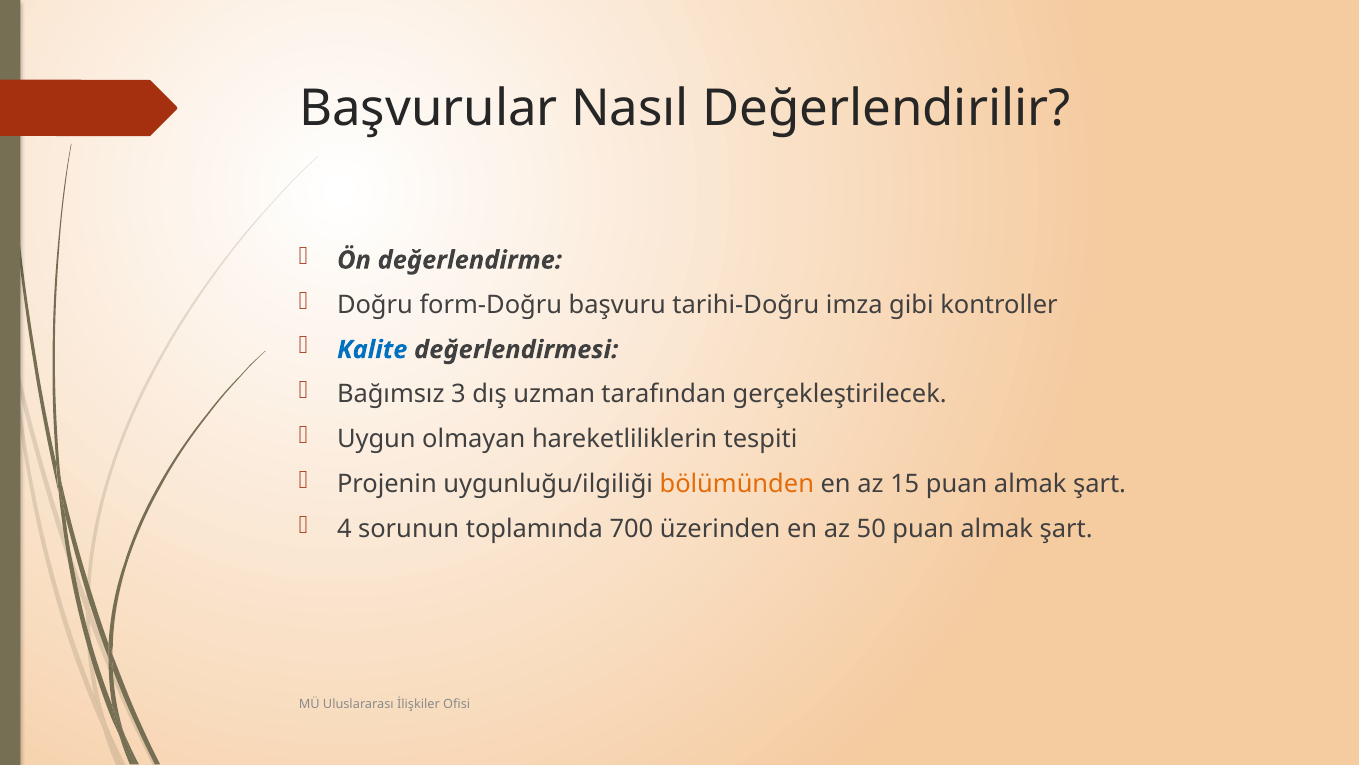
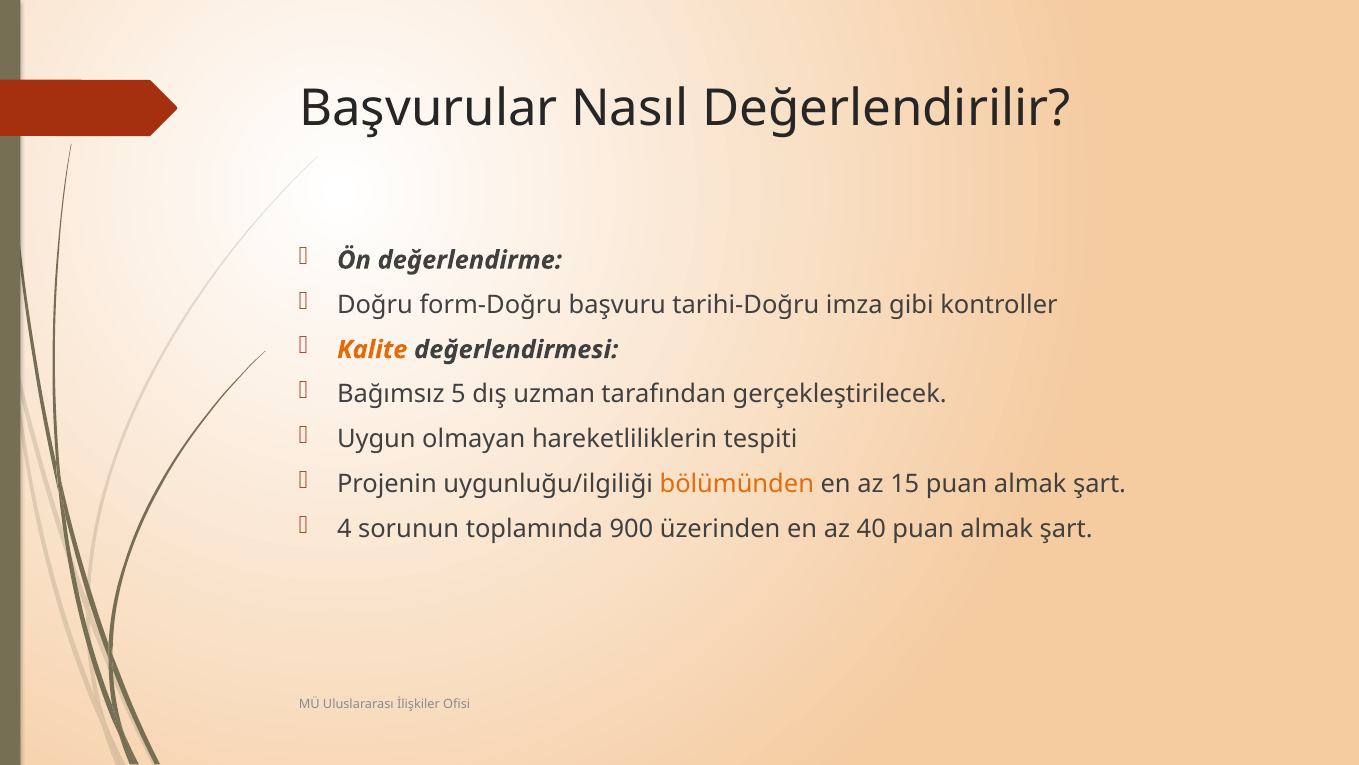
Kalite colour: blue -> orange (372, 349)
3: 3 -> 5 (458, 394)
700: 700 -> 900 (631, 528)
50: 50 -> 40 (871, 528)
